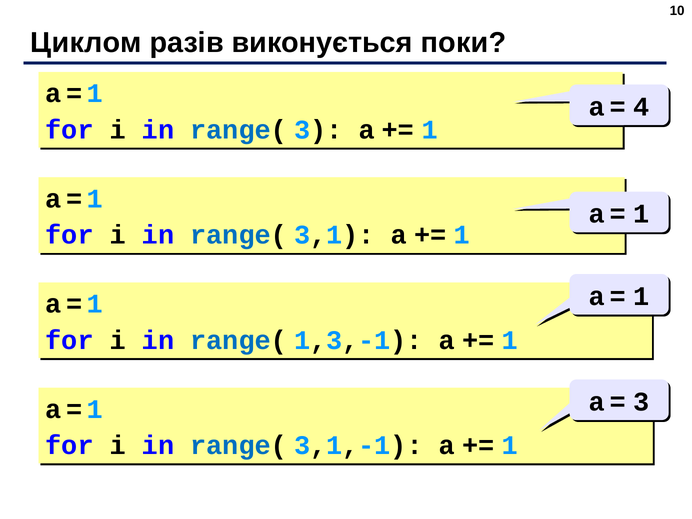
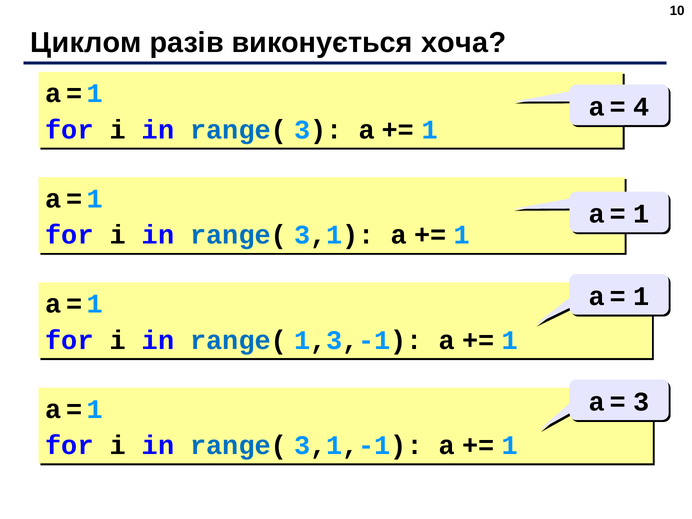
поки: поки -> хоча (464, 43)
